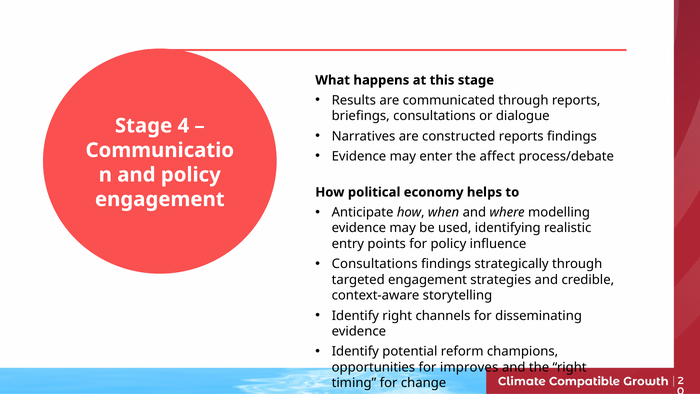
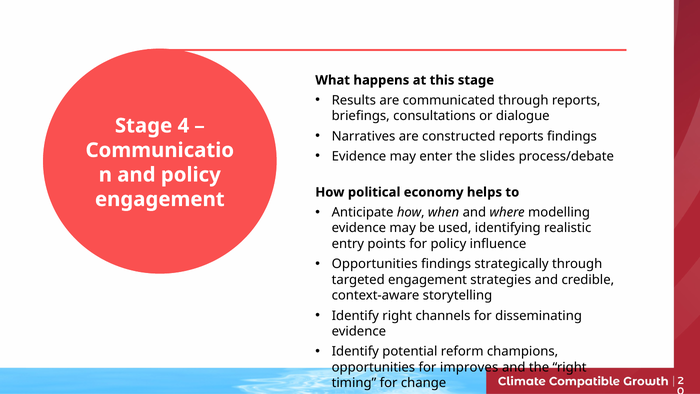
affect: affect -> slides (497, 156)
Consultations: Consultations -> Opportunities (375, 264)
